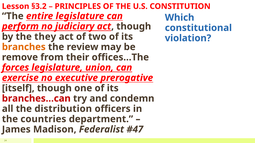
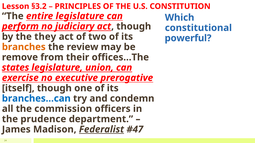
violation: violation -> powerful (188, 38)
forces: forces -> states (15, 68)
branches…can colour: red -> blue (36, 99)
distribution: distribution -> commission (63, 109)
countries: countries -> prudence (43, 119)
Federalist underline: none -> present (101, 130)
